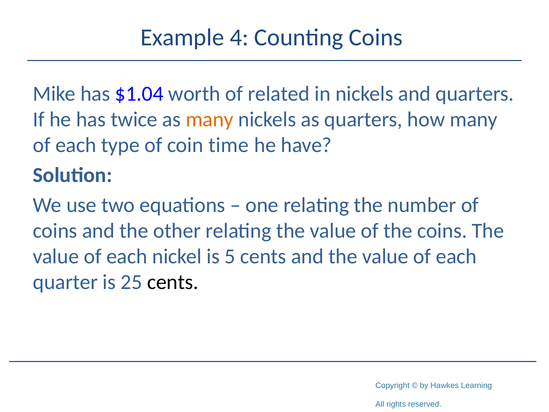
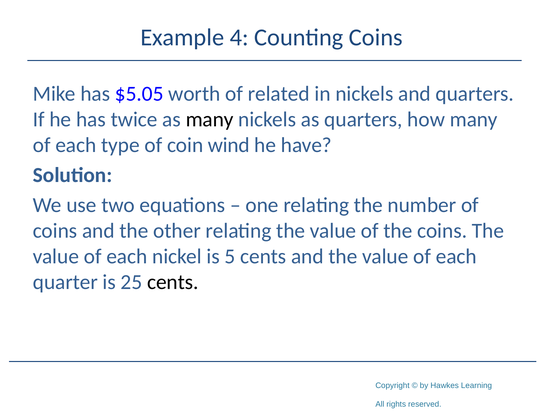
$1.04: $1.04 -> $5.05 (139, 94)
many colour: orange -> black (210, 120)
time: time -> wind (229, 145)
